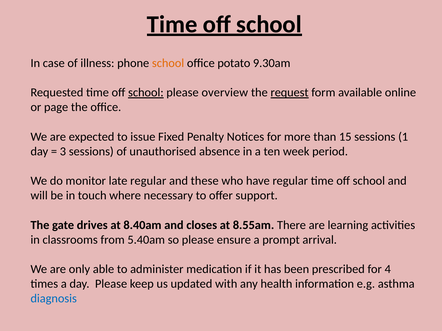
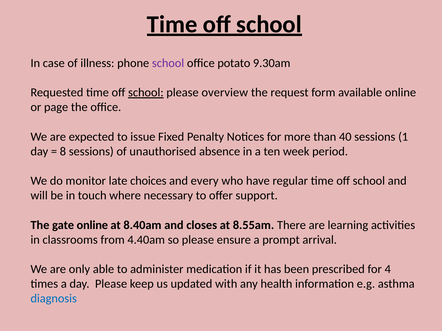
school colour: orange -> purple (168, 63)
request underline: present -> none (290, 93)
15: 15 -> 40 (345, 137)
3: 3 -> 8 (63, 152)
late regular: regular -> choices (148, 181)
these: these -> every (205, 181)
gate drives: drives -> online (92, 225)
5.40am: 5.40am -> 4.40am (146, 240)
